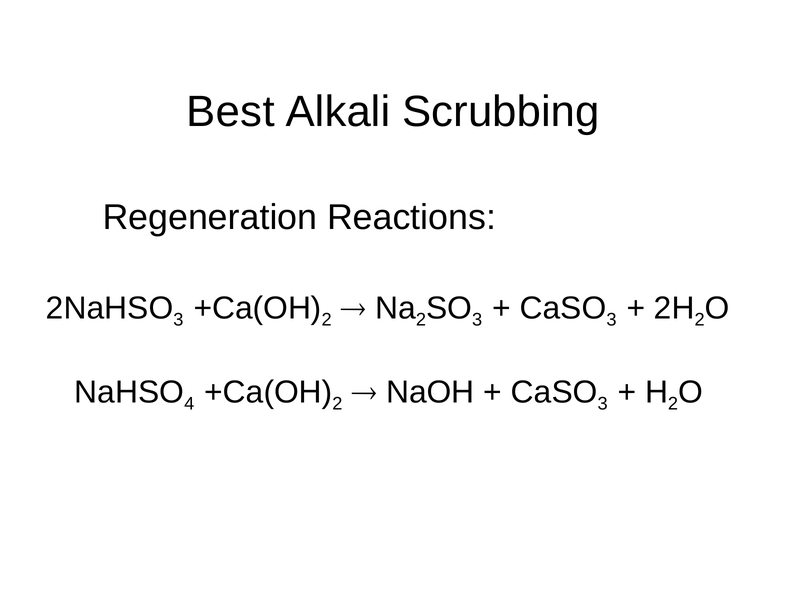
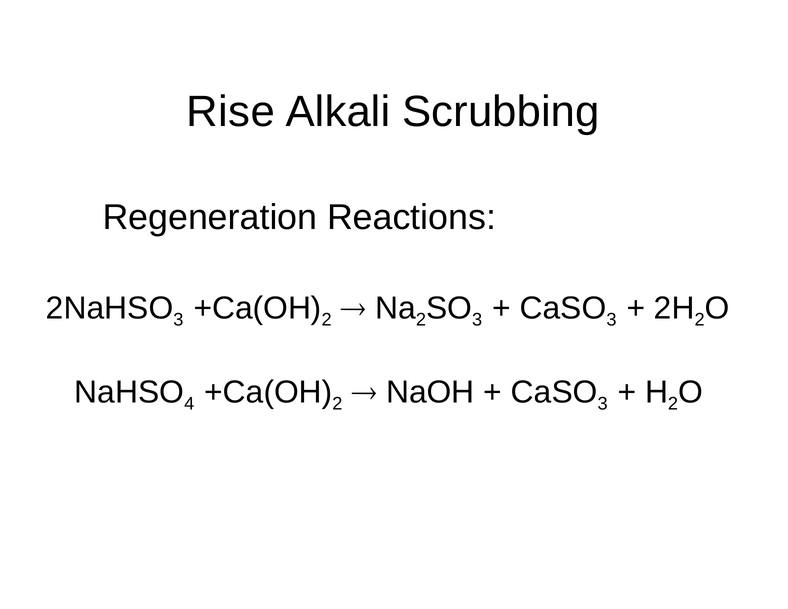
Best: Best -> Rise (231, 112)
